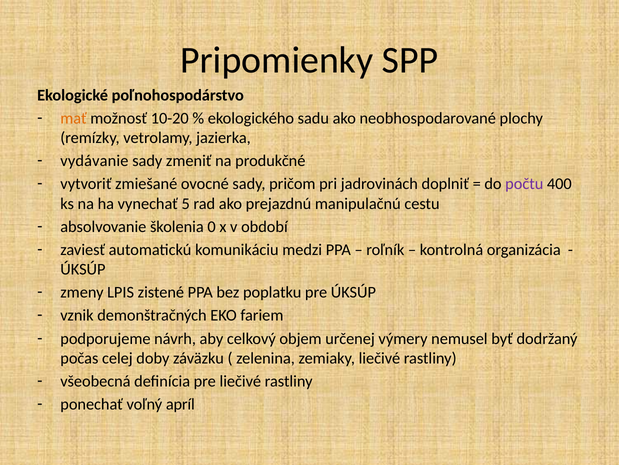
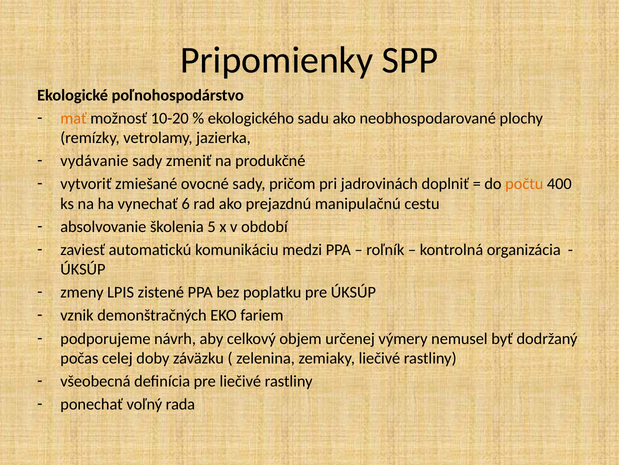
počtu colour: purple -> orange (524, 184)
5: 5 -> 6 (186, 203)
0: 0 -> 5 (212, 226)
apríl: apríl -> rada (180, 404)
